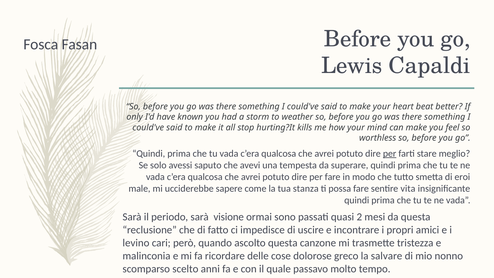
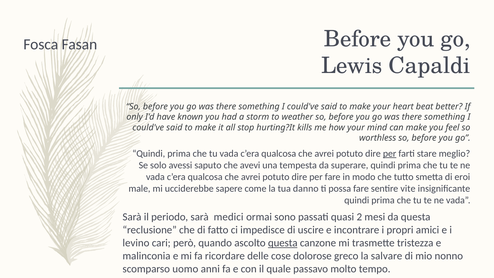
stanza: stanza -> danno (306, 189)
vita: vita -> vite (408, 189)
visione: visione -> medici (229, 217)
questa underline: none -> present (283, 243)
scelto: scelto -> uomo (185, 269)
